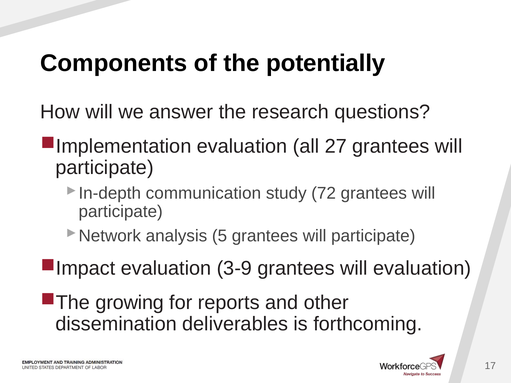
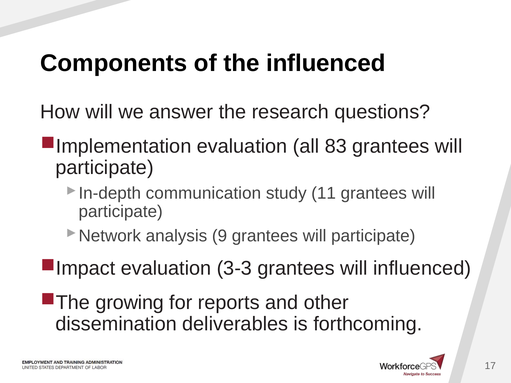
the potentially: potentially -> influenced (326, 63)
27: 27 -> 83 (336, 146)
72: 72 -> 11 (324, 193)
5: 5 -> 9 (220, 236)
3-9: 3-9 -> 3-3 (234, 269)
will evaluation: evaluation -> influenced (422, 269)
